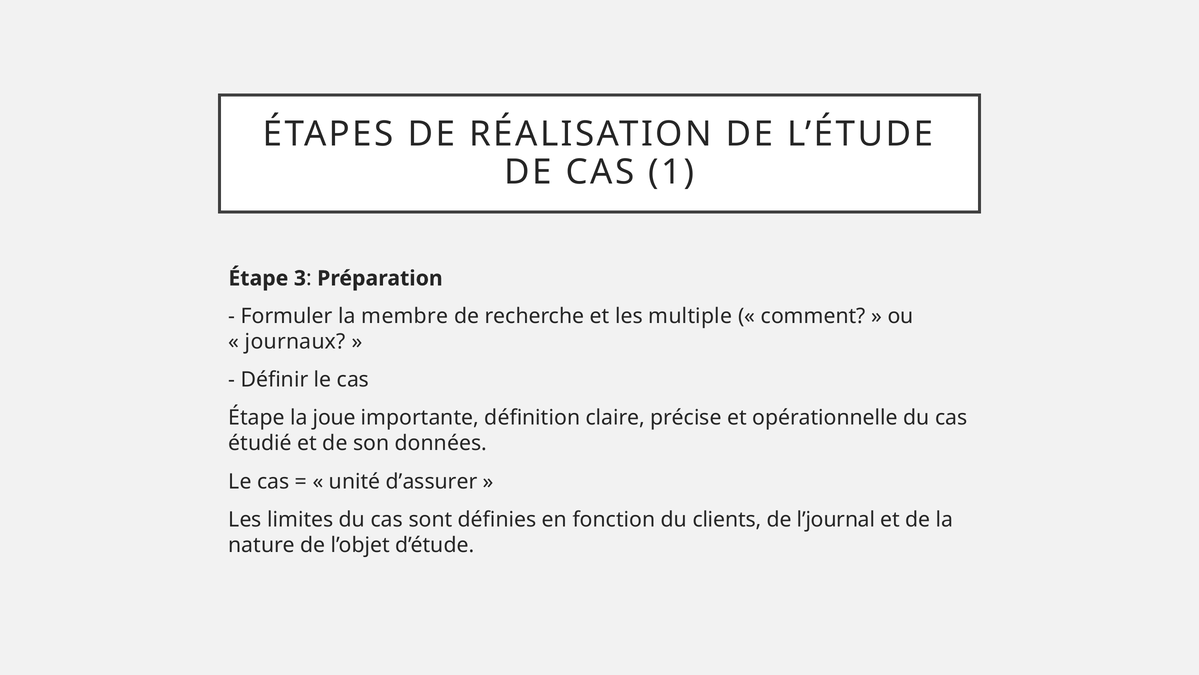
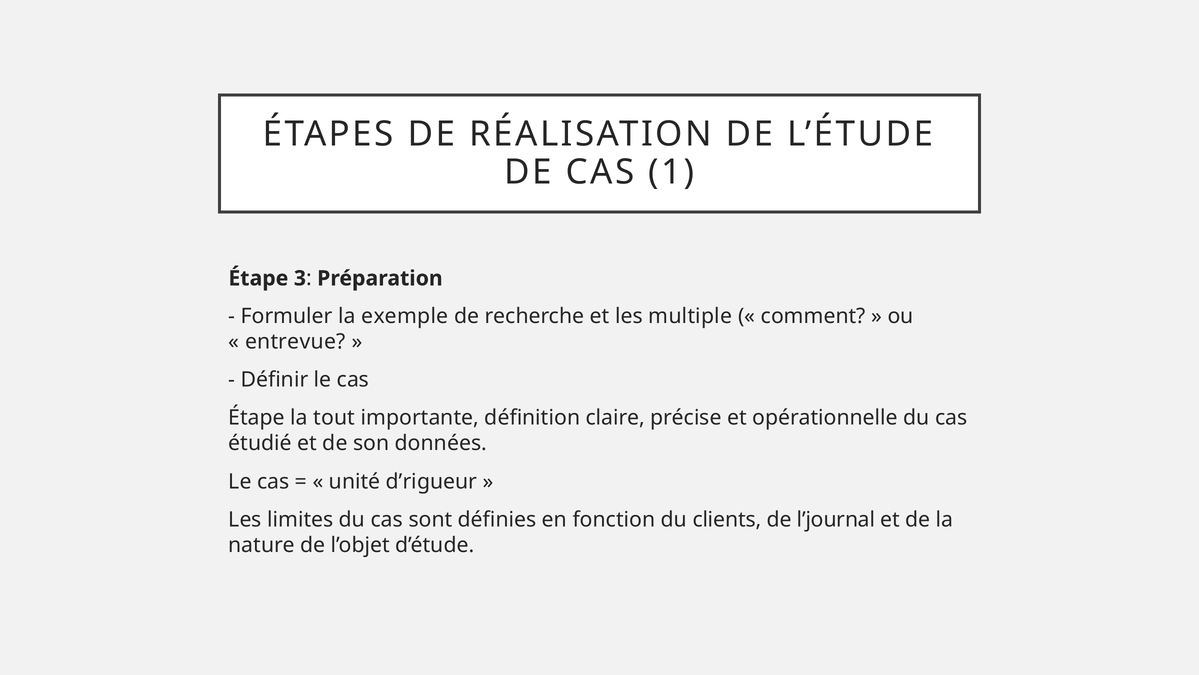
membre: membre -> exemple (405, 316)
journaux: journaux -> entrevue (295, 342)
joue: joue -> tout (334, 418)
d’assurer: d’assurer -> d’rigueur (432, 481)
